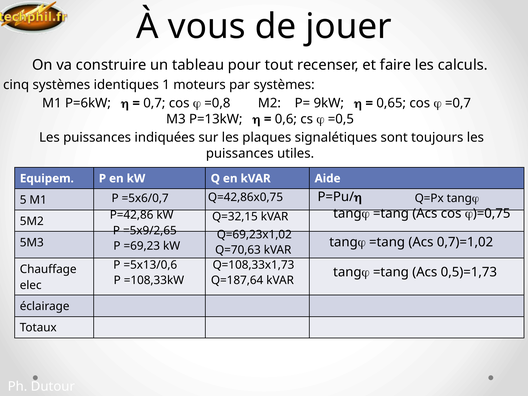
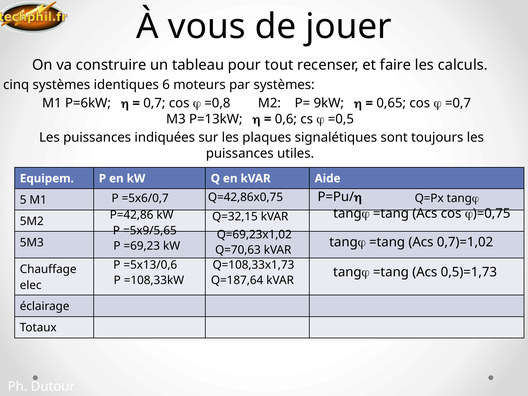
1: 1 -> 6 (166, 85)
=5x9/2,65: =5x9/2,65 -> =5x9/5,65 (150, 230)
